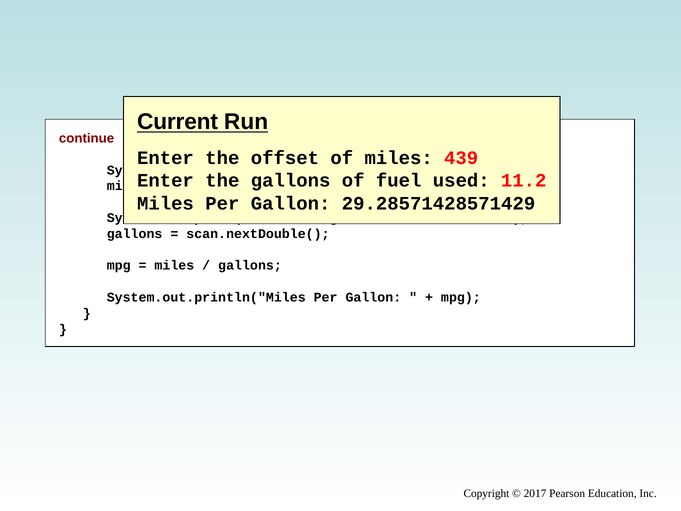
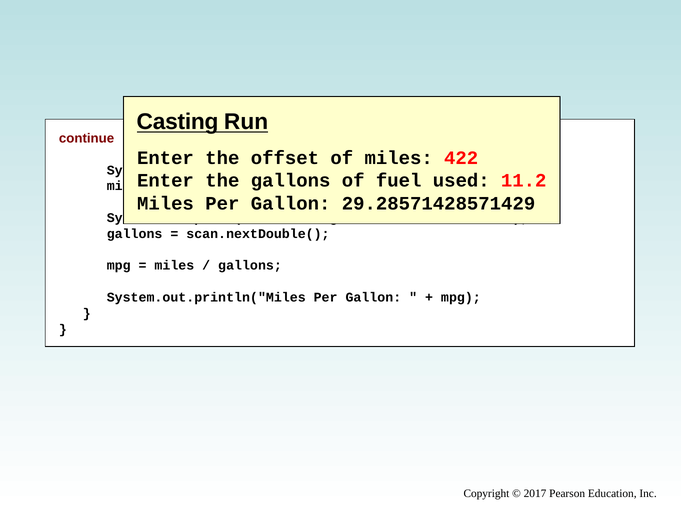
Current: Current -> Casting (178, 122)
439: 439 -> 422 (461, 158)
